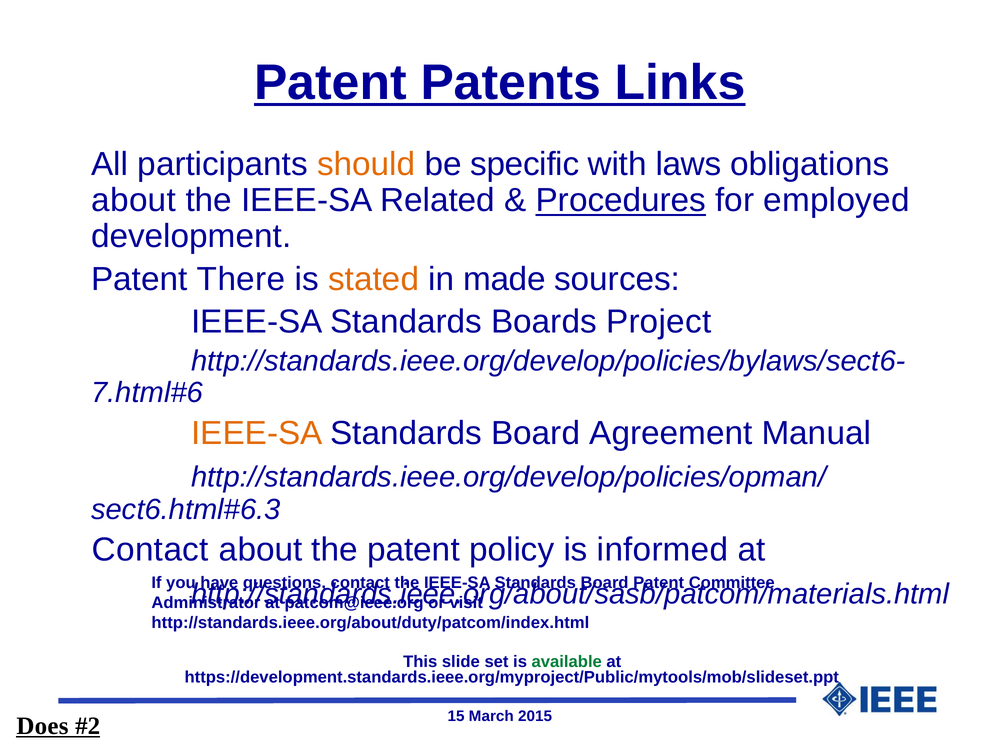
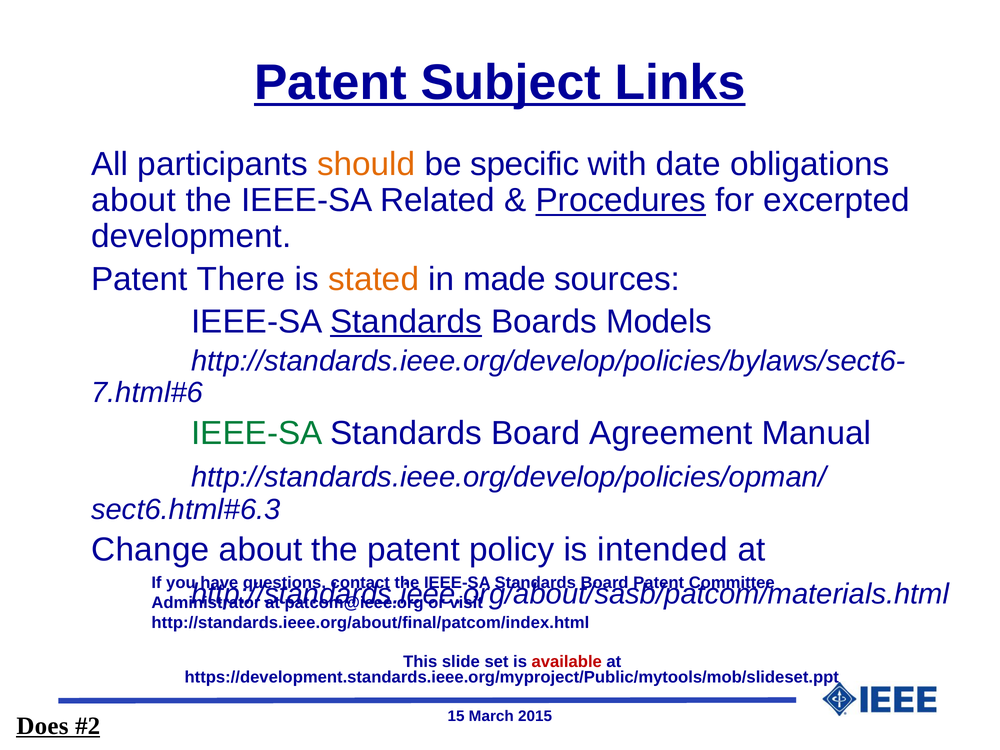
Patents: Patents -> Subject (511, 83)
laws: laws -> date (688, 164)
employed: employed -> excerpted (837, 200)
Standards underline: none -> present (406, 322)
Project: Project -> Models (659, 322)
IEEE-SA colour: orange -> green (257, 433)
Contact: Contact -> Change (150, 550)
informed: informed -> intended (662, 550)
http://standards.ieee.org/about/duty/patcom/index.html: http://standards.ieee.org/about/duty/patcom/index.html -> http://standards.ieee.org/about/final/patcom/index.html (370, 623)
available colour: green -> red (567, 662)
